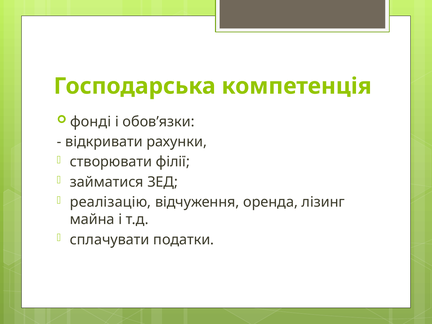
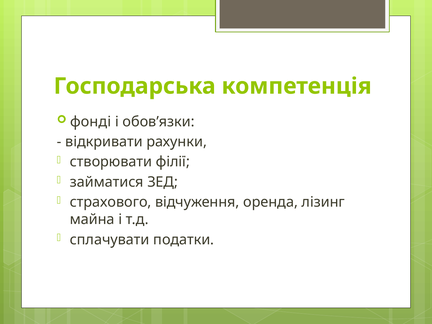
реалізацію: реалізацію -> страхового (111, 202)
